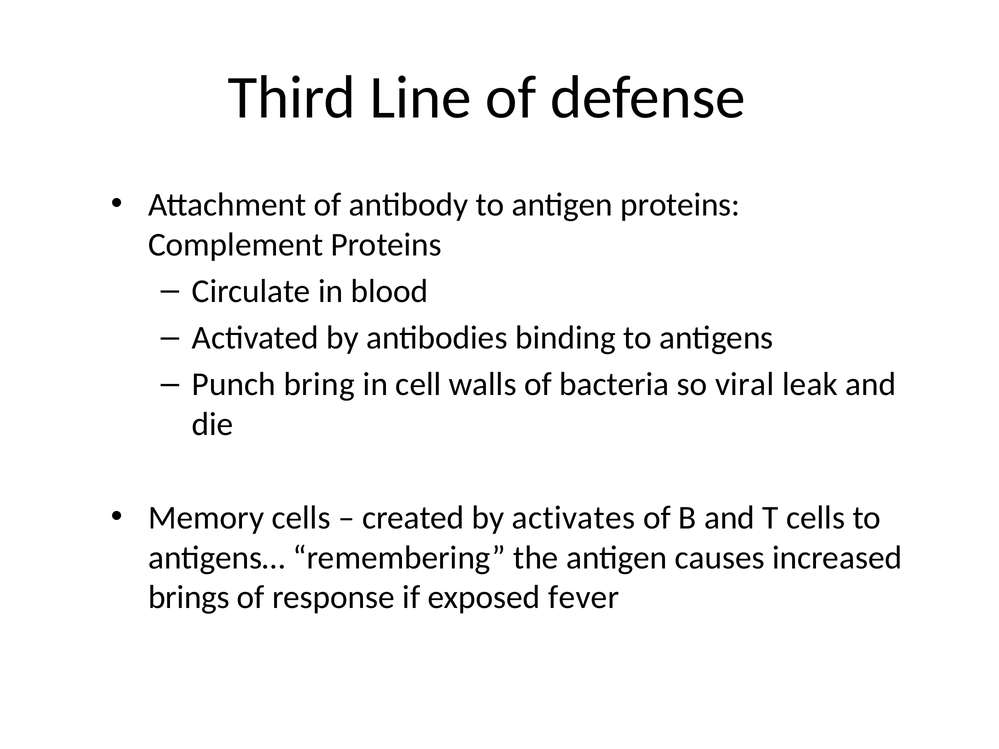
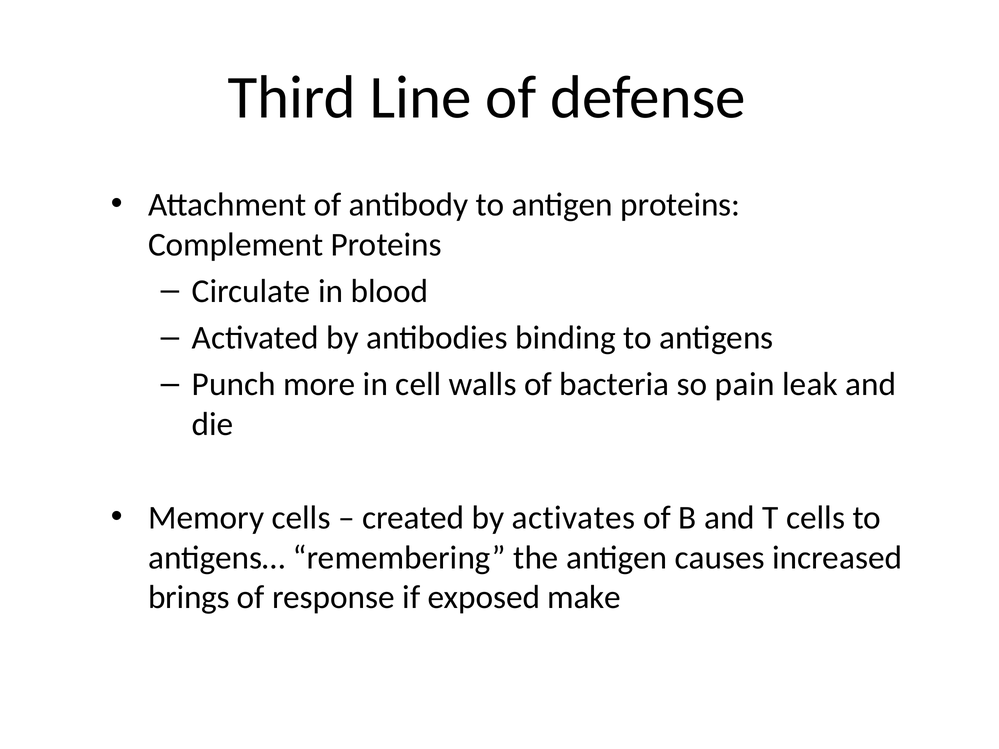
bring: bring -> more (319, 385)
viral: viral -> pain (745, 385)
fever: fever -> make (584, 598)
